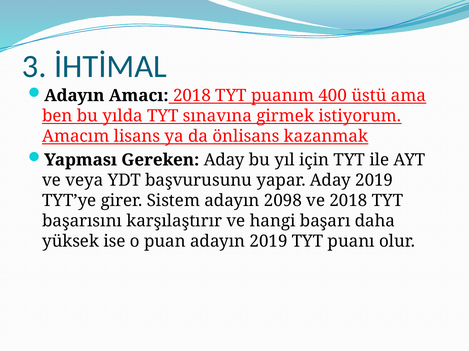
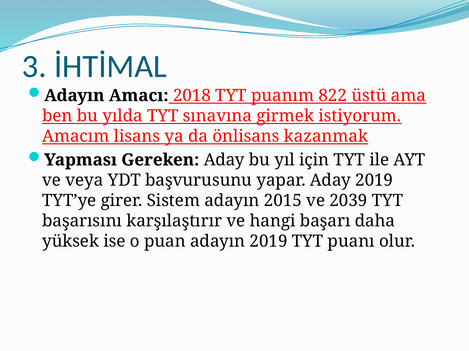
400: 400 -> 822 (333, 96)
2098: 2098 -> 2015 (283, 201)
ve 2018: 2018 -> 2039 (348, 201)
